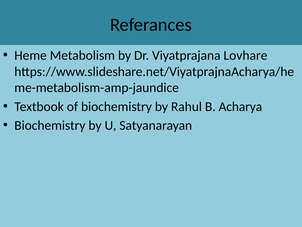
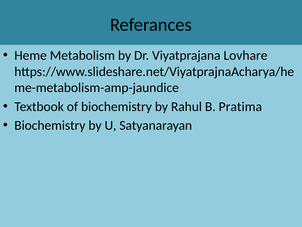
Acharya: Acharya -> Pratima (240, 106)
